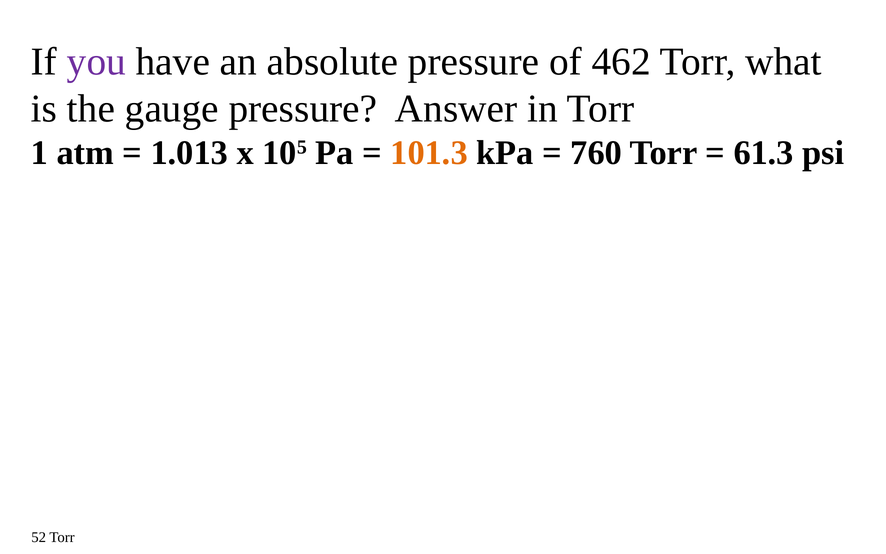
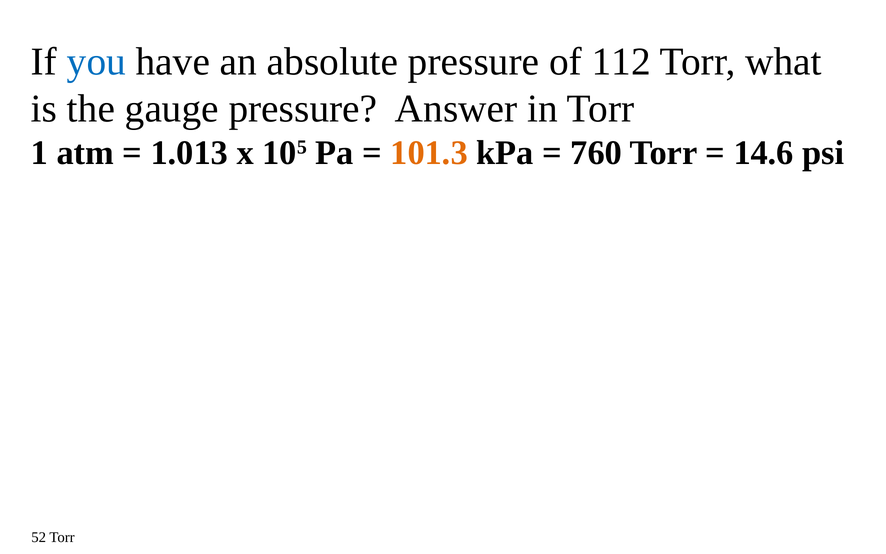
you colour: purple -> blue (96, 61)
462: 462 -> 112 (621, 61)
61.3: 61.3 -> 14.6 (764, 153)
